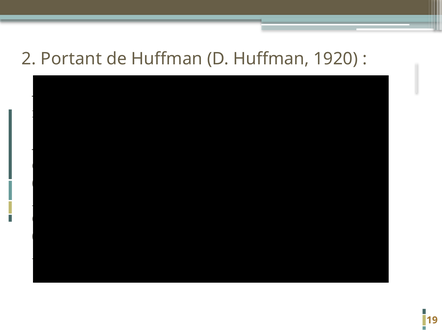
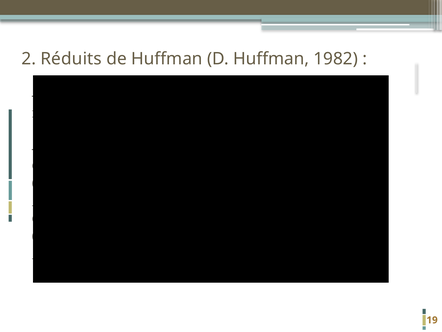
Portant: Portant -> Réduits (71, 59)
1920: 1920 -> 1982 (336, 59)
